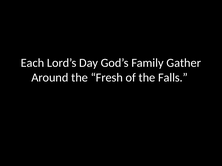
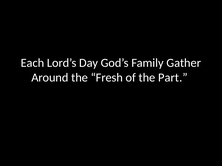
Falls: Falls -> Part (173, 78)
